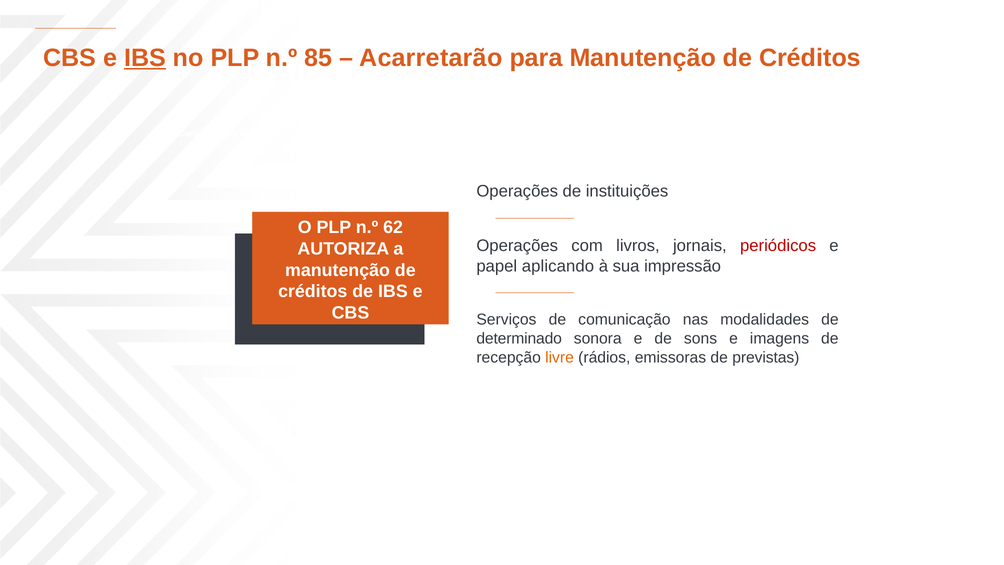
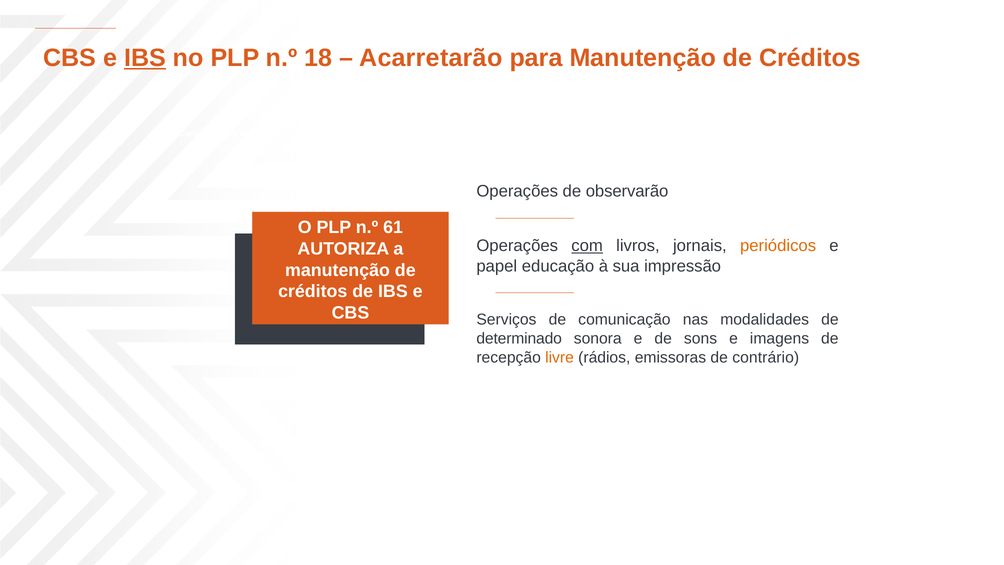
85: 85 -> 18 (318, 58)
instituições: instituições -> observarão (627, 191)
62: 62 -> 61 (393, 227)
com underline: none -> present (587, 246)
periódicos colour: red -> orange (778, 246)
aplicando: aplicando -> educação (558, 266)
previstas: previstas -> contrário (766, 357)
